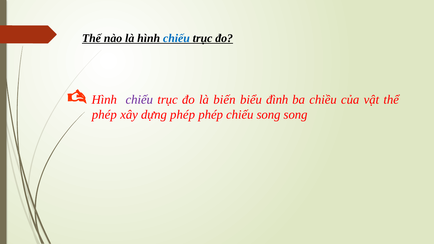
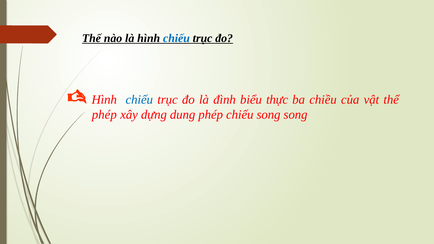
chiếu colour: purple -> blue (139, 100)
biến: biến -> đình (225, 100)
đình: đình -> thực (277, 100)
dựng phép: phép -> dung (183, 115)
